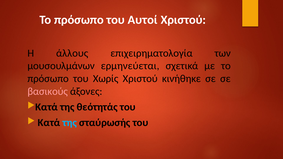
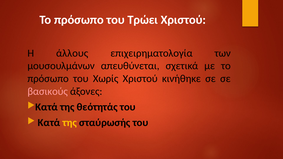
Αυτοί: Αυτοί -> Τρώει (143, 20)
ερμηνεύεται: ερμηνεύεται -> απευθύνεται (130, 66)
της colour: light blue -> yellow (70, 123)
